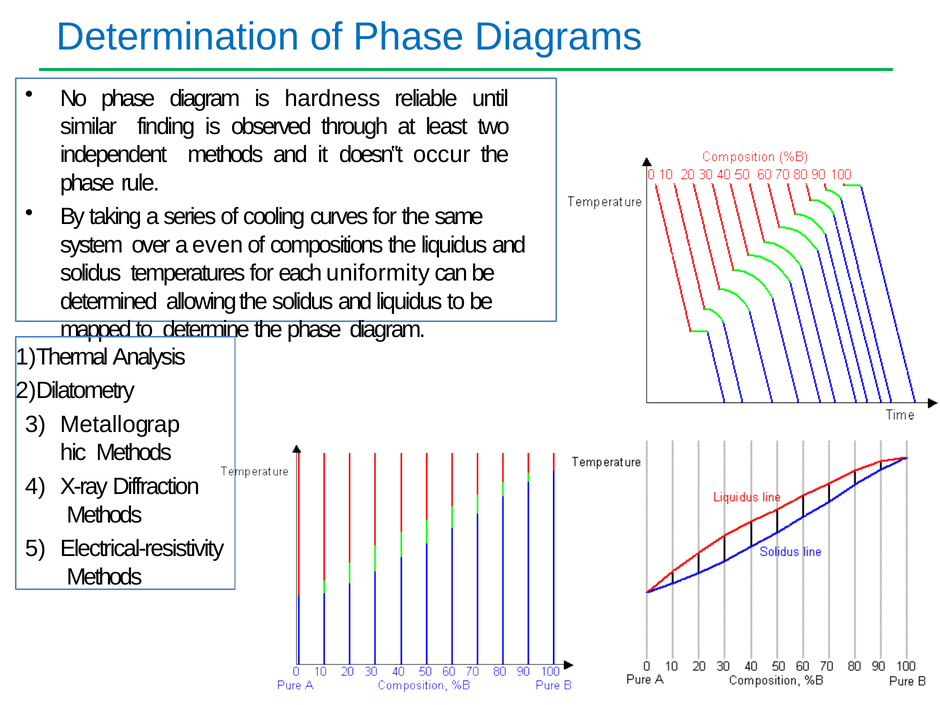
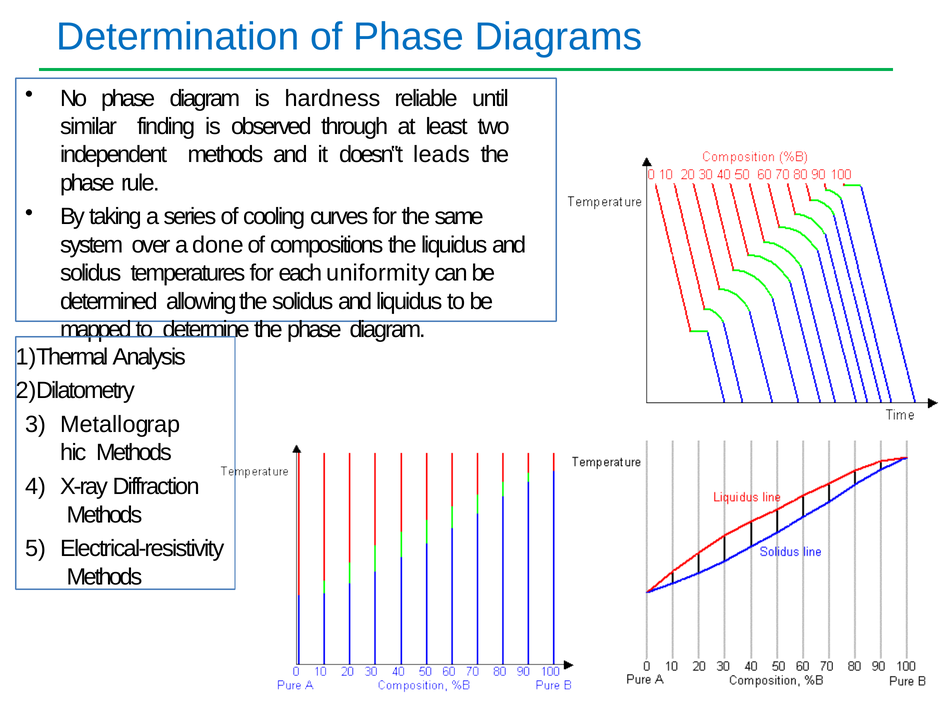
occur: occur -> leads (442, 155)
even: even -> done (218, 245)
